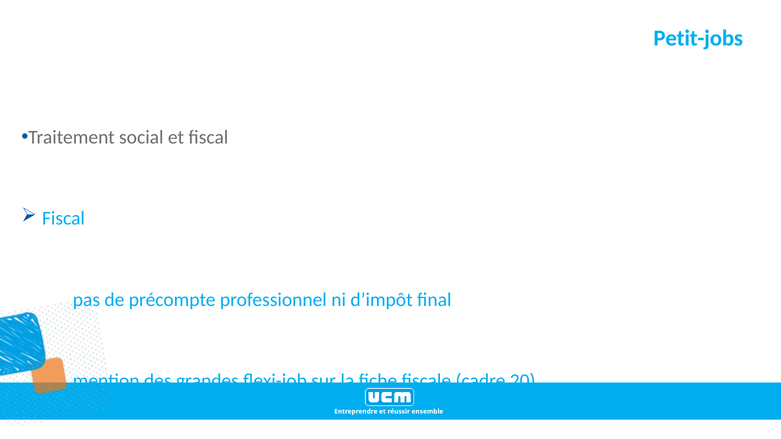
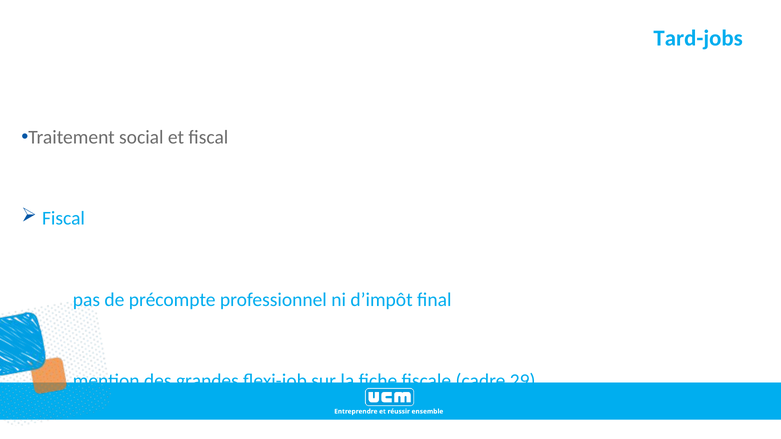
Petit-jobs: Petit-jobs -> Tard-jobs (698, 38)
20: 20 -> 29 (523, 381)
